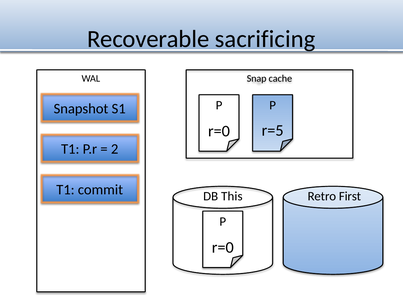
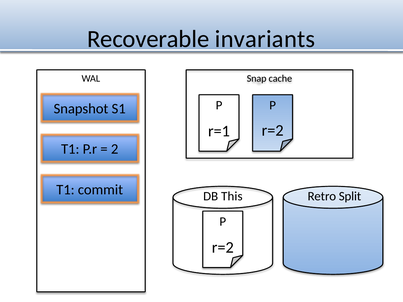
sacrificing: sacrificing -> invariants (265, 39)
r=5: r=5 -> r=2 (273, 131)
r=0: r=0 -> r=1 (219, 131)
First: First -> Split (350, 196)
r=0: r=0 -> r=2 (223, 248)
